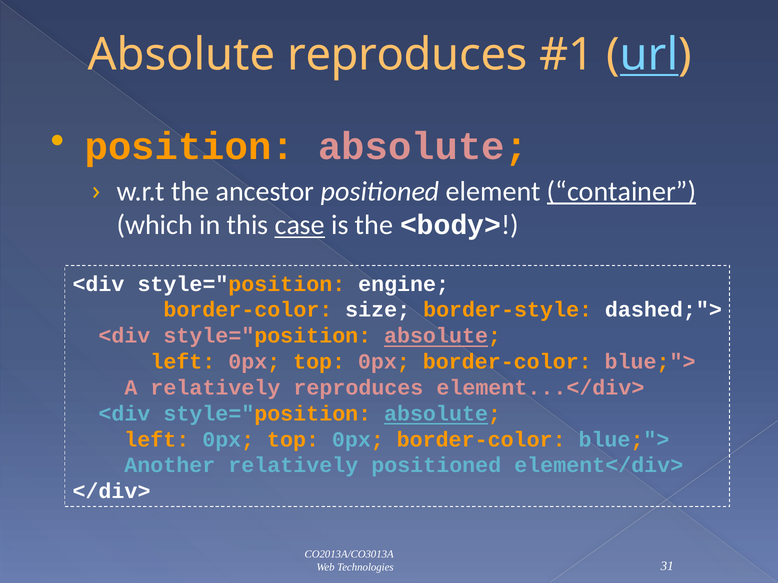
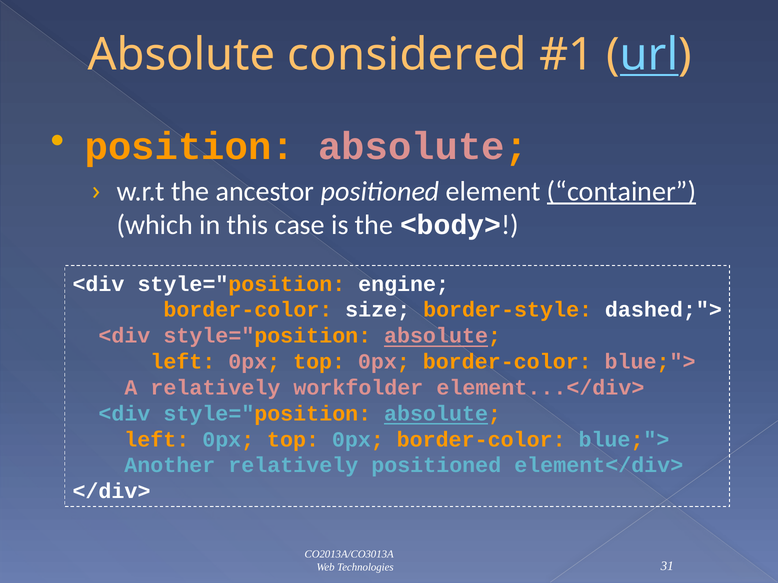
Absolute reproduces: reproduces -> considered (407, 55)
case underline: present -> none (300, 225)
relatively reproduces: reproduces -> workfolder (358, 388)
